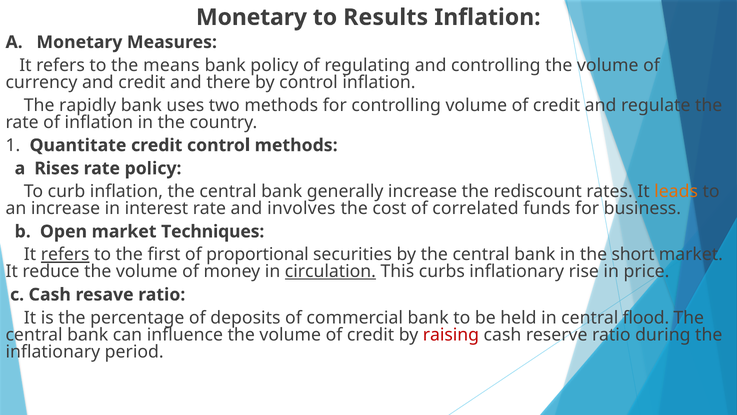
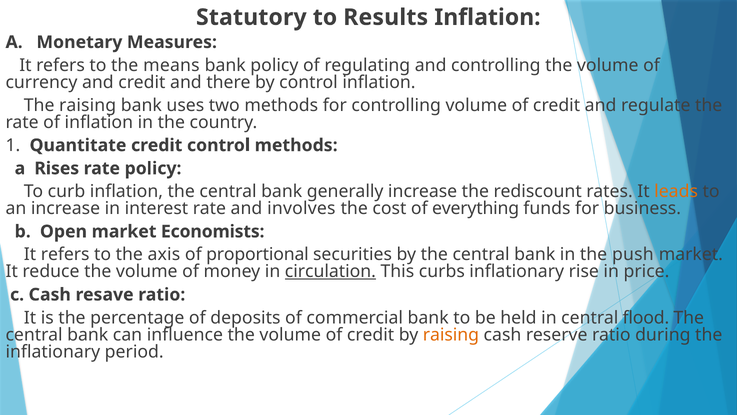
Monetary: Monetary -> Statutory (251, 17)
The rapidly: rapidly -> raising (88, 105)
correlated: correlated -> everything (476, 208)
Techniques: Techniques -> Economists (213, 231)
refers underline: present -> none (65, 254)
first: first -> axis (164, 254)
short: short -> push (633, 254)
raising colour: red -> orange (451, 334)
